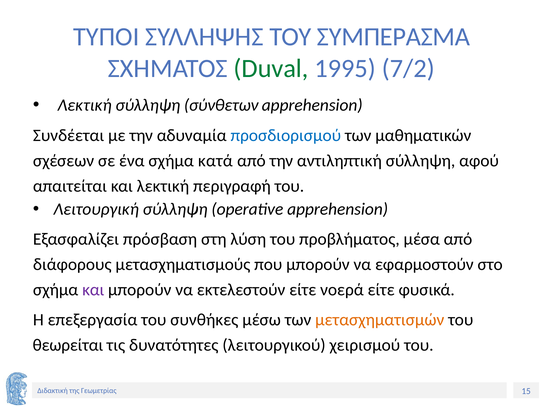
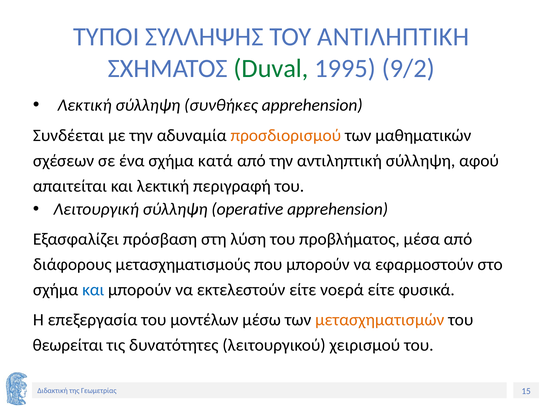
ΣΥΜΠΕΡΑΣΜΑ: ΣΥΜΠΕΡΑΣΜΑ -> ΑΝΤΙΛΗΠΤΙΚΗ (393, 37)
7/2: 7/2 -> 9/2 (408, 68)
σύνθετων: σύνθετων -> συνθήκες (221, 105)
προσδιορισμού colour: blue -> orange (286, 135)
και colour: purple -> blue (93, 290)
συνθήκες: συνθήκες -> μοντέλων (204, 320)
